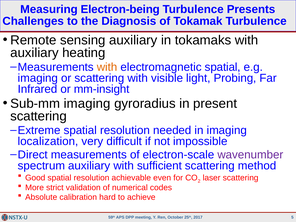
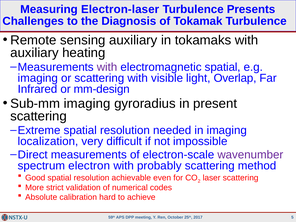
Electron-being: Electron-being -> Electron-laser (120, 9)
with colour: orange -> purple (107, 67)
Probing: Probing -> Overlap (235, 78)
mm-insight: mm-insight -> mm-design (102, 89)
spectrum auxiliary: auxiliary -> electron (89, 166)
sufficient: sufficient -> probably (159, 166)
